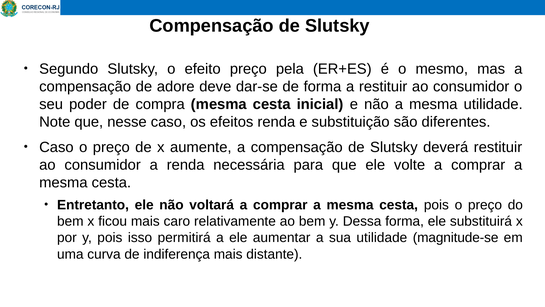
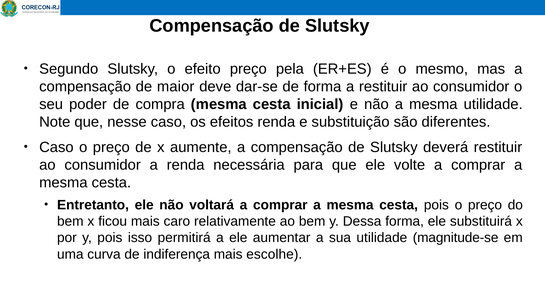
adore: adore -> maior (176, 86)
distante: distante -> escolhe (274, 254)
